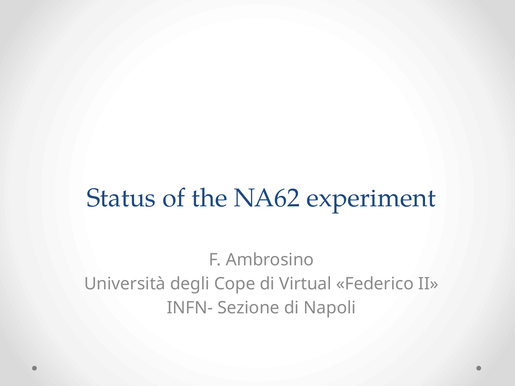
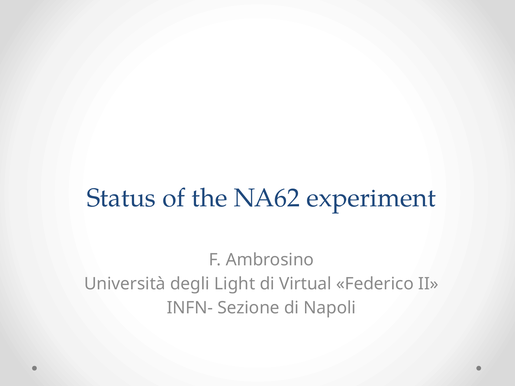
Cope: Cope -> Light (235, 284)
